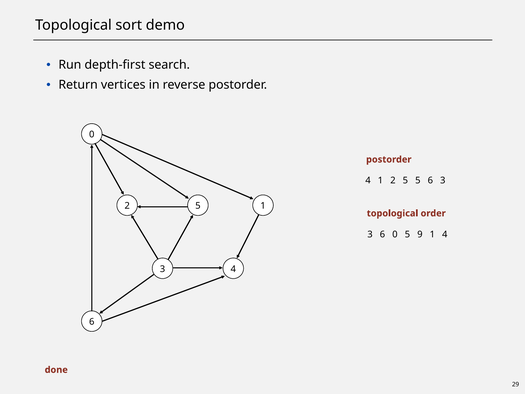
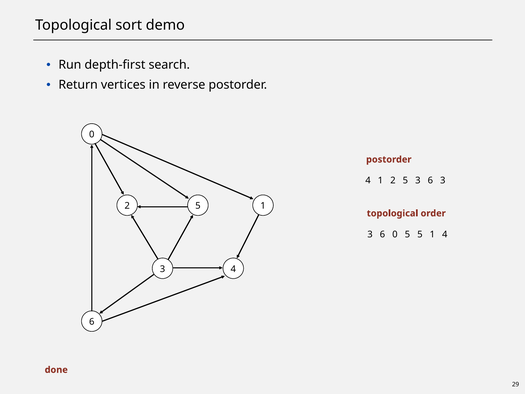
5 5: 5 -> 3 (418, 180)
5 9: 9 -> 5 (420, 234)
